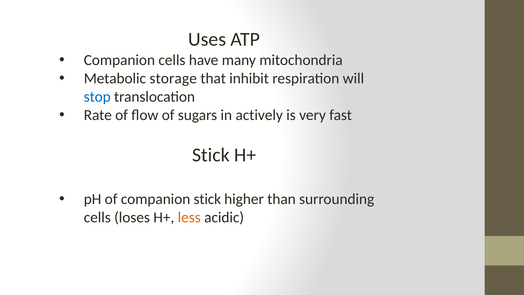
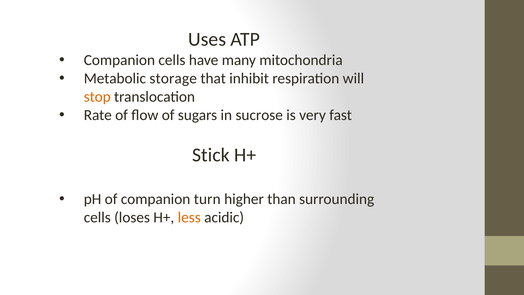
stop colour: blue -> orange (97, 97)
actively: actively -> sucrose (259, 115)
companion stick: stick -> turn (207, 199)
